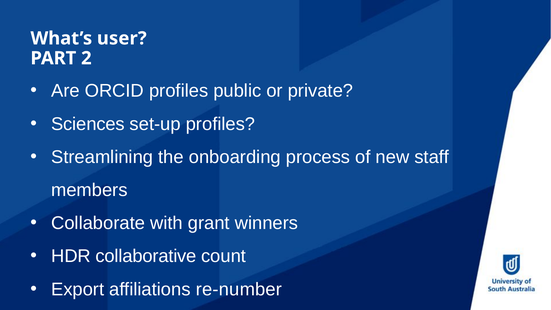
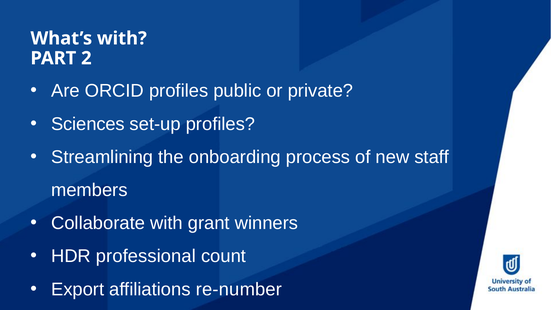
What’s user: user -> with (122, 38)
collaborative: collaborative -> professional (146, 256)
